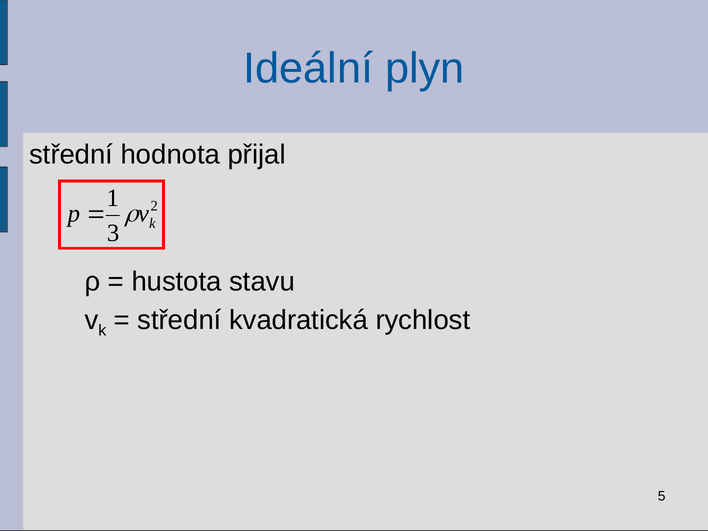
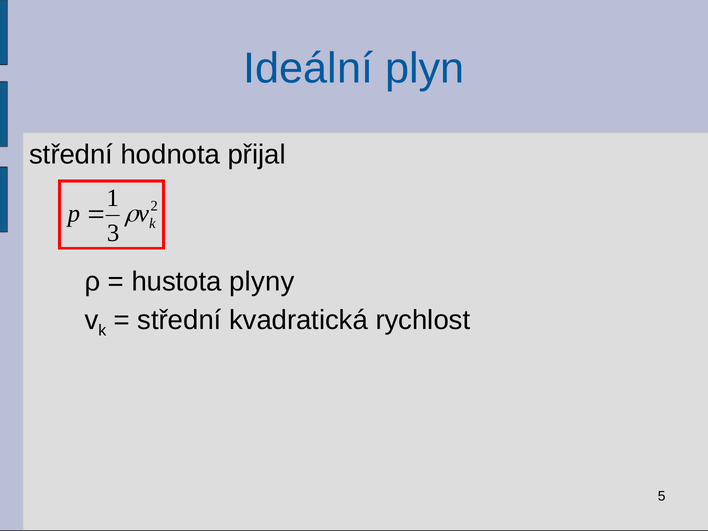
stavu: stavu -> plyny (262, 281)
